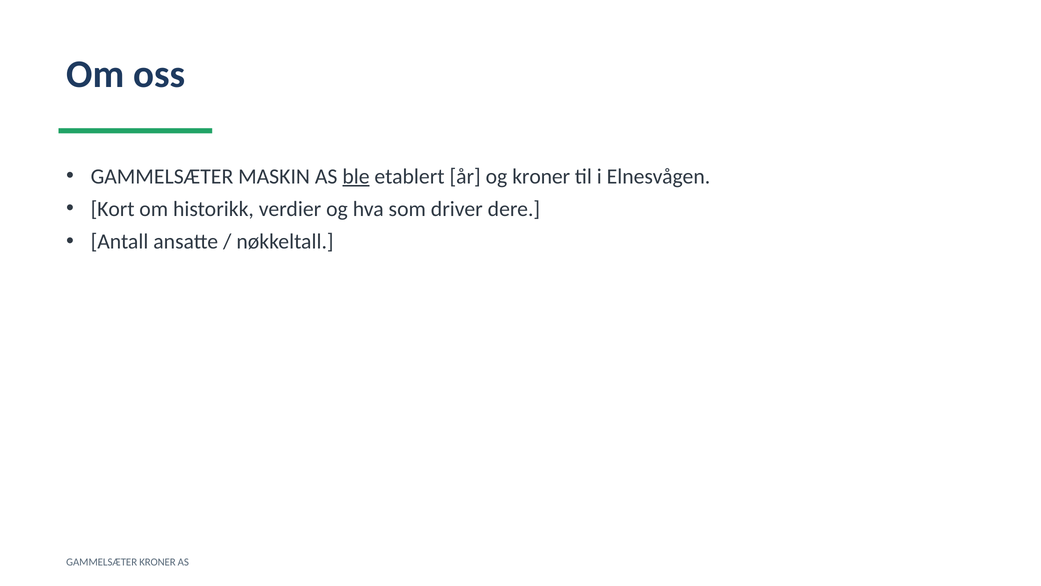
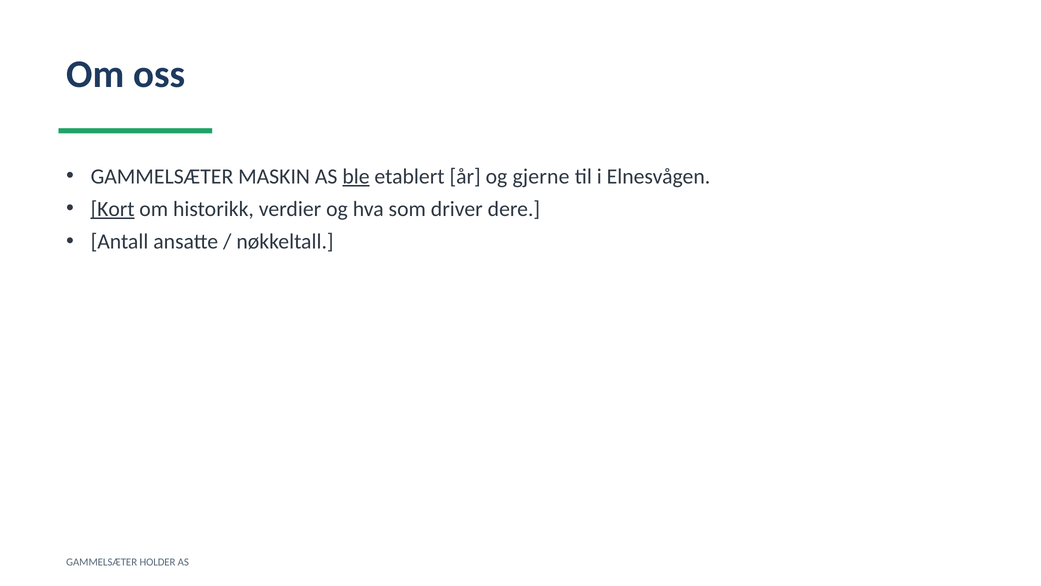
og kroner: kroner -> gjerne (541, 176)
Kort underline: none -> present (113, 209)
GAMMELSÆTER KRONER: KRONER -> HOLDER (157, 562)
